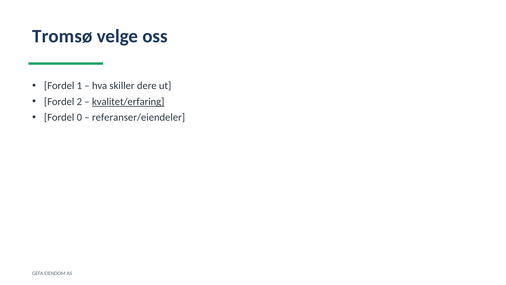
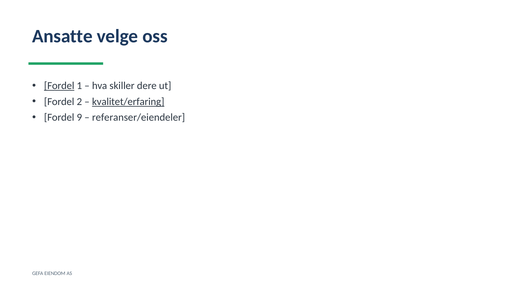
Tromsø: Tromsø -> Ansatte (62, 36)
Fordel underline: none -> present (59, 86)
0: 0 -> 9 (79, 117)
